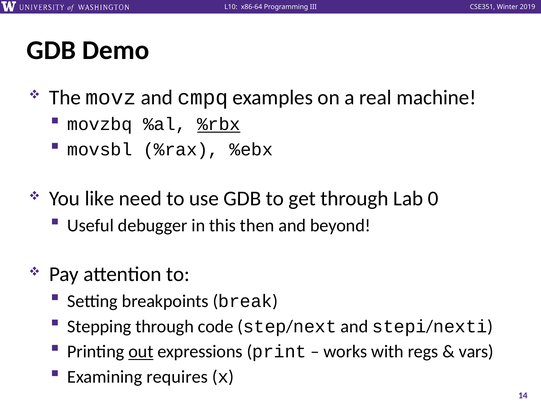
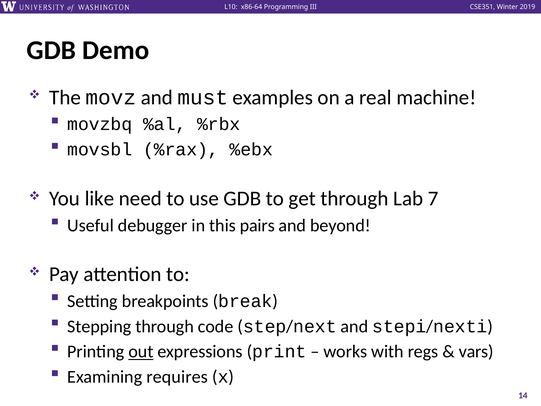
cmpq: cmpq -> must (203, 97)
%rbx underline: present -> none (219, 124)
0: 0 -> 7 (433, 198)
then: then -> pairs (257, 225)
